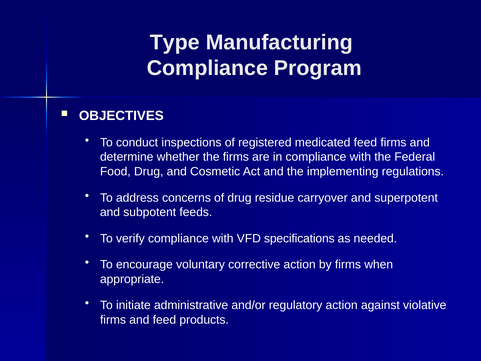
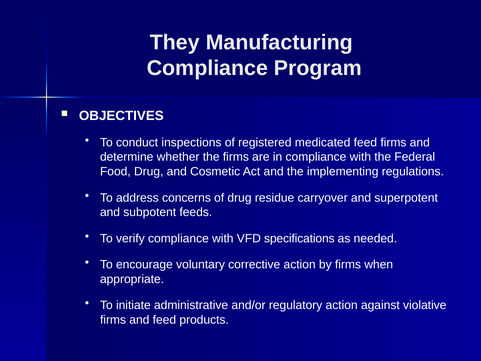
Type: Type -> They (175, 42)
